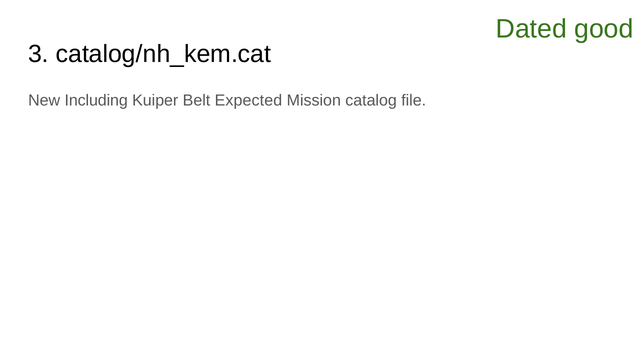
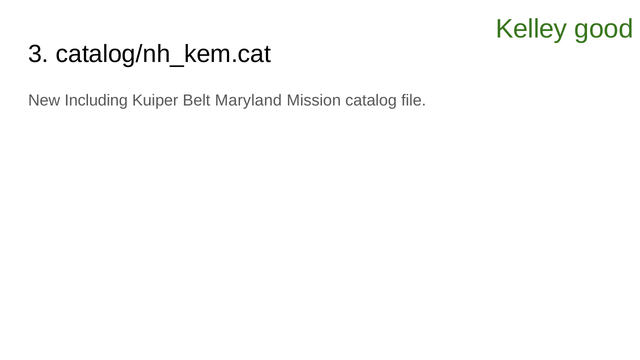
Dated: Dated -> Kelley (531, 29)
Expected: Expected -> Maryland (248, 101)
